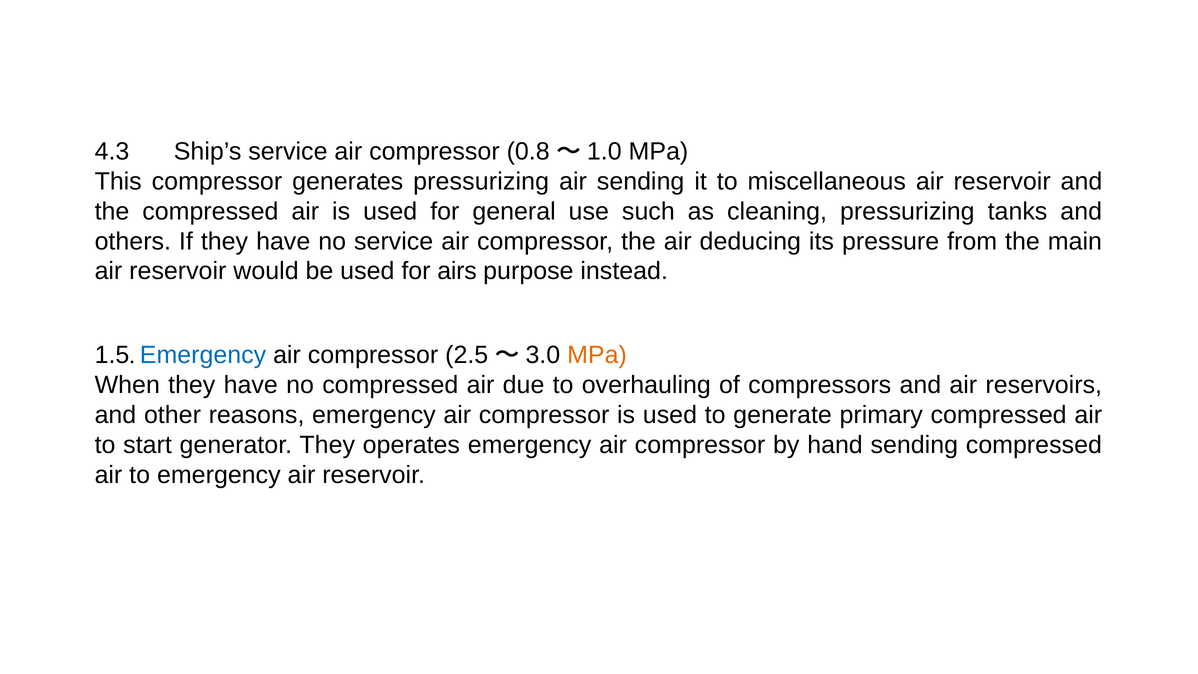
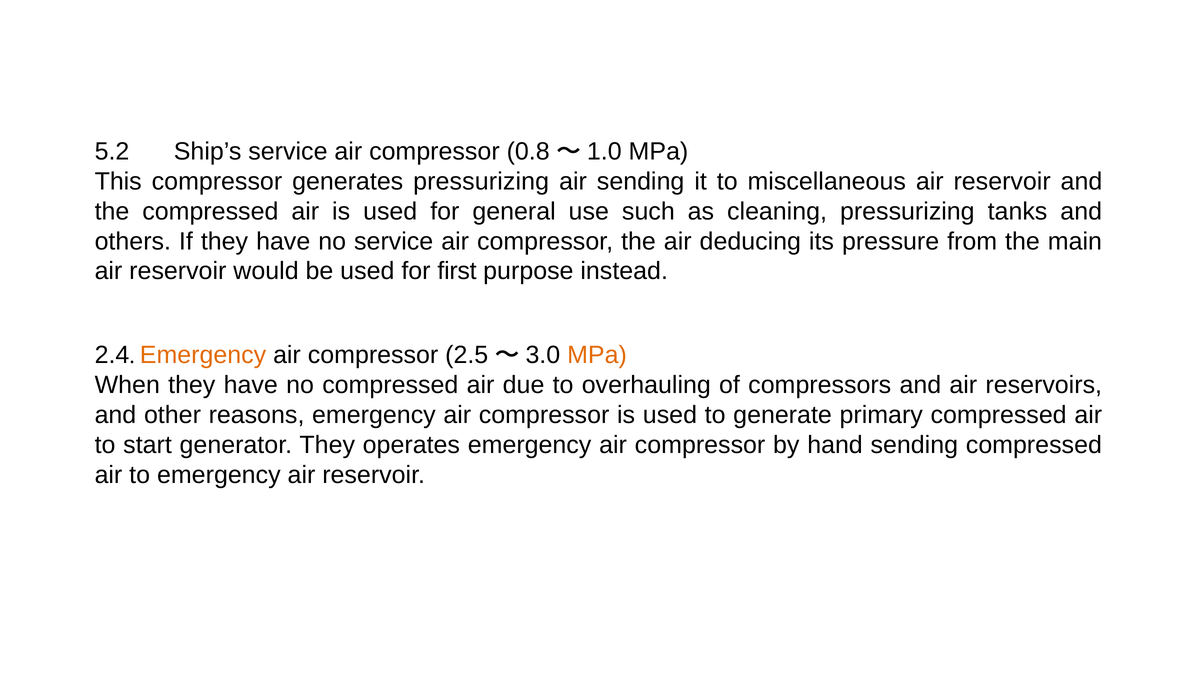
4.3: 4.3 -> 5.2 (112, 151)
airs: airs -> first (457, 271)
1.5: 1.5 -> 2.4 (112, 355)
Emergency colour: blue -> orange (203, 355)
